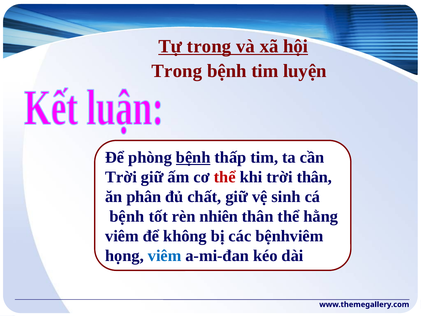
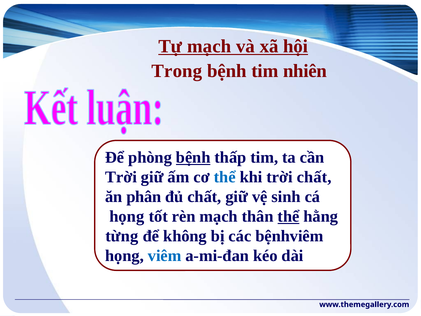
Tự trong: trong -> mạch (209, 46)
luyện: luyện -> nhiên (305, 71)
thể colour: red -> blue (225, 177)
trời thân: thân -> chất (314, 177)
bệnh: bệnh -> họng (127, 216)
rèn nhiên: nhiên -> mạch (219, 216)
thể underline: none -> present (288, 216)
viêm: viêm -> từng (122, 236)
